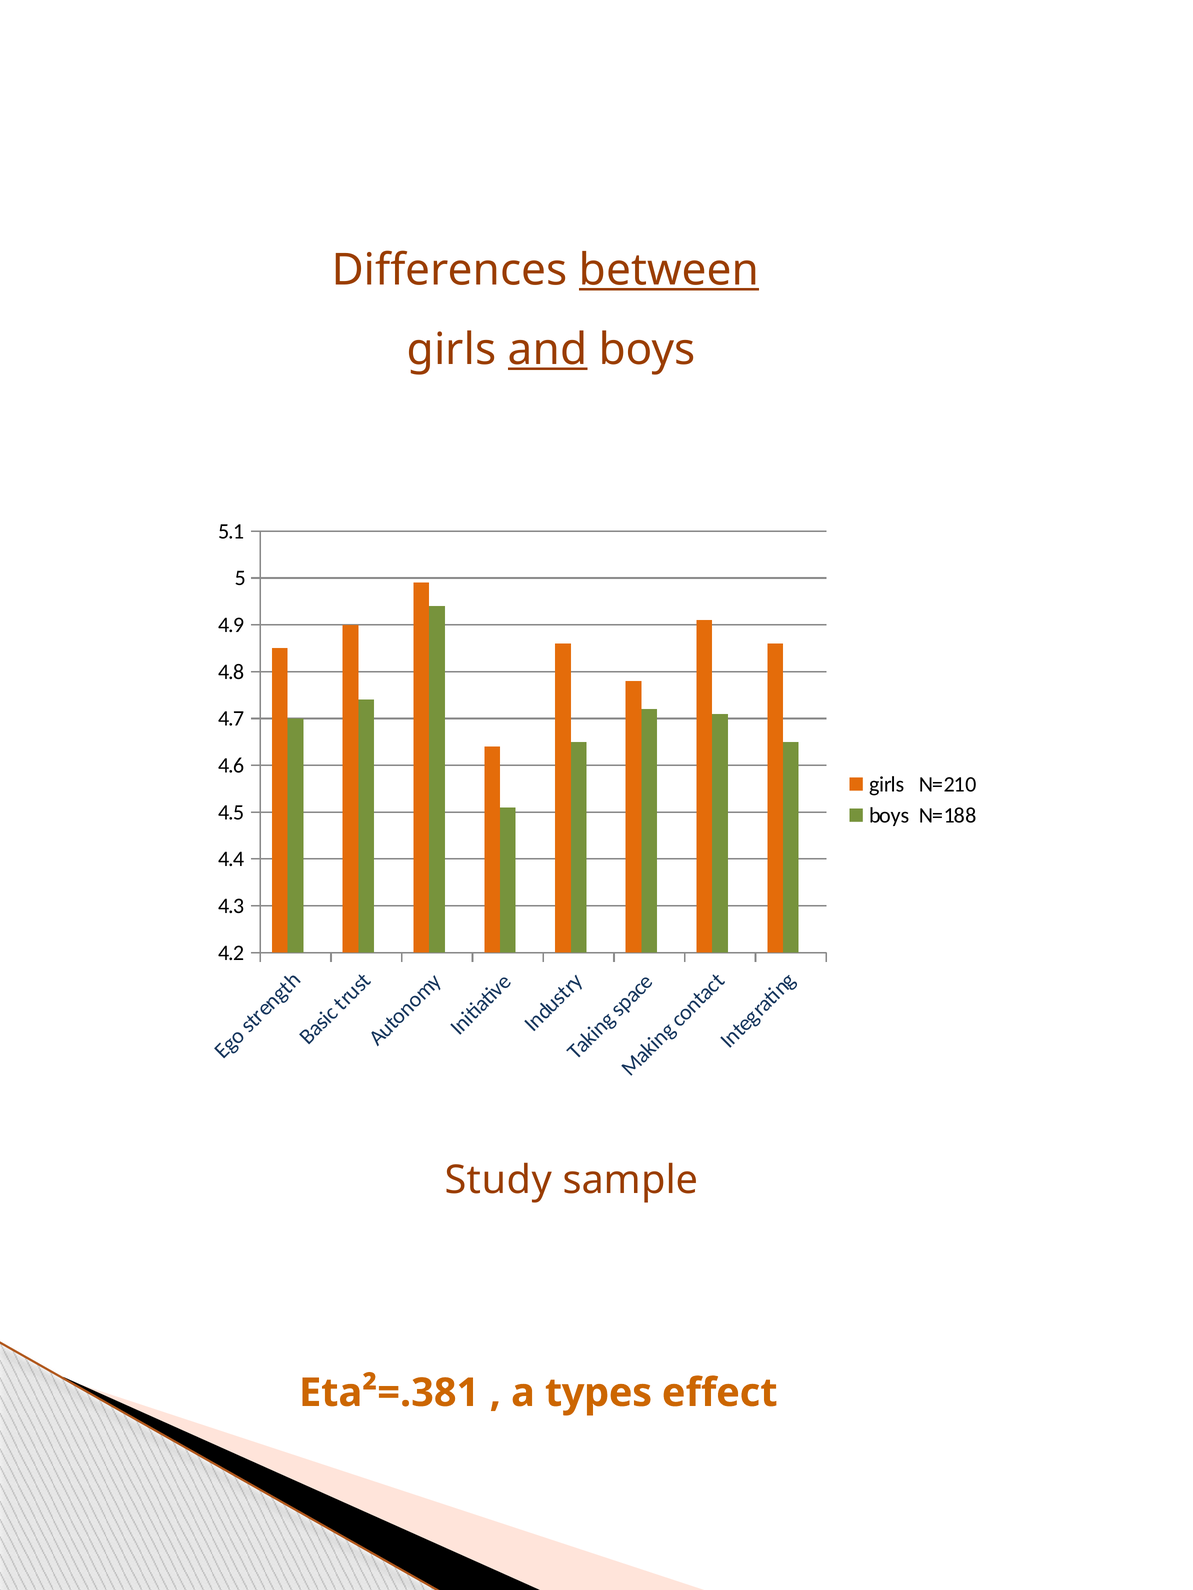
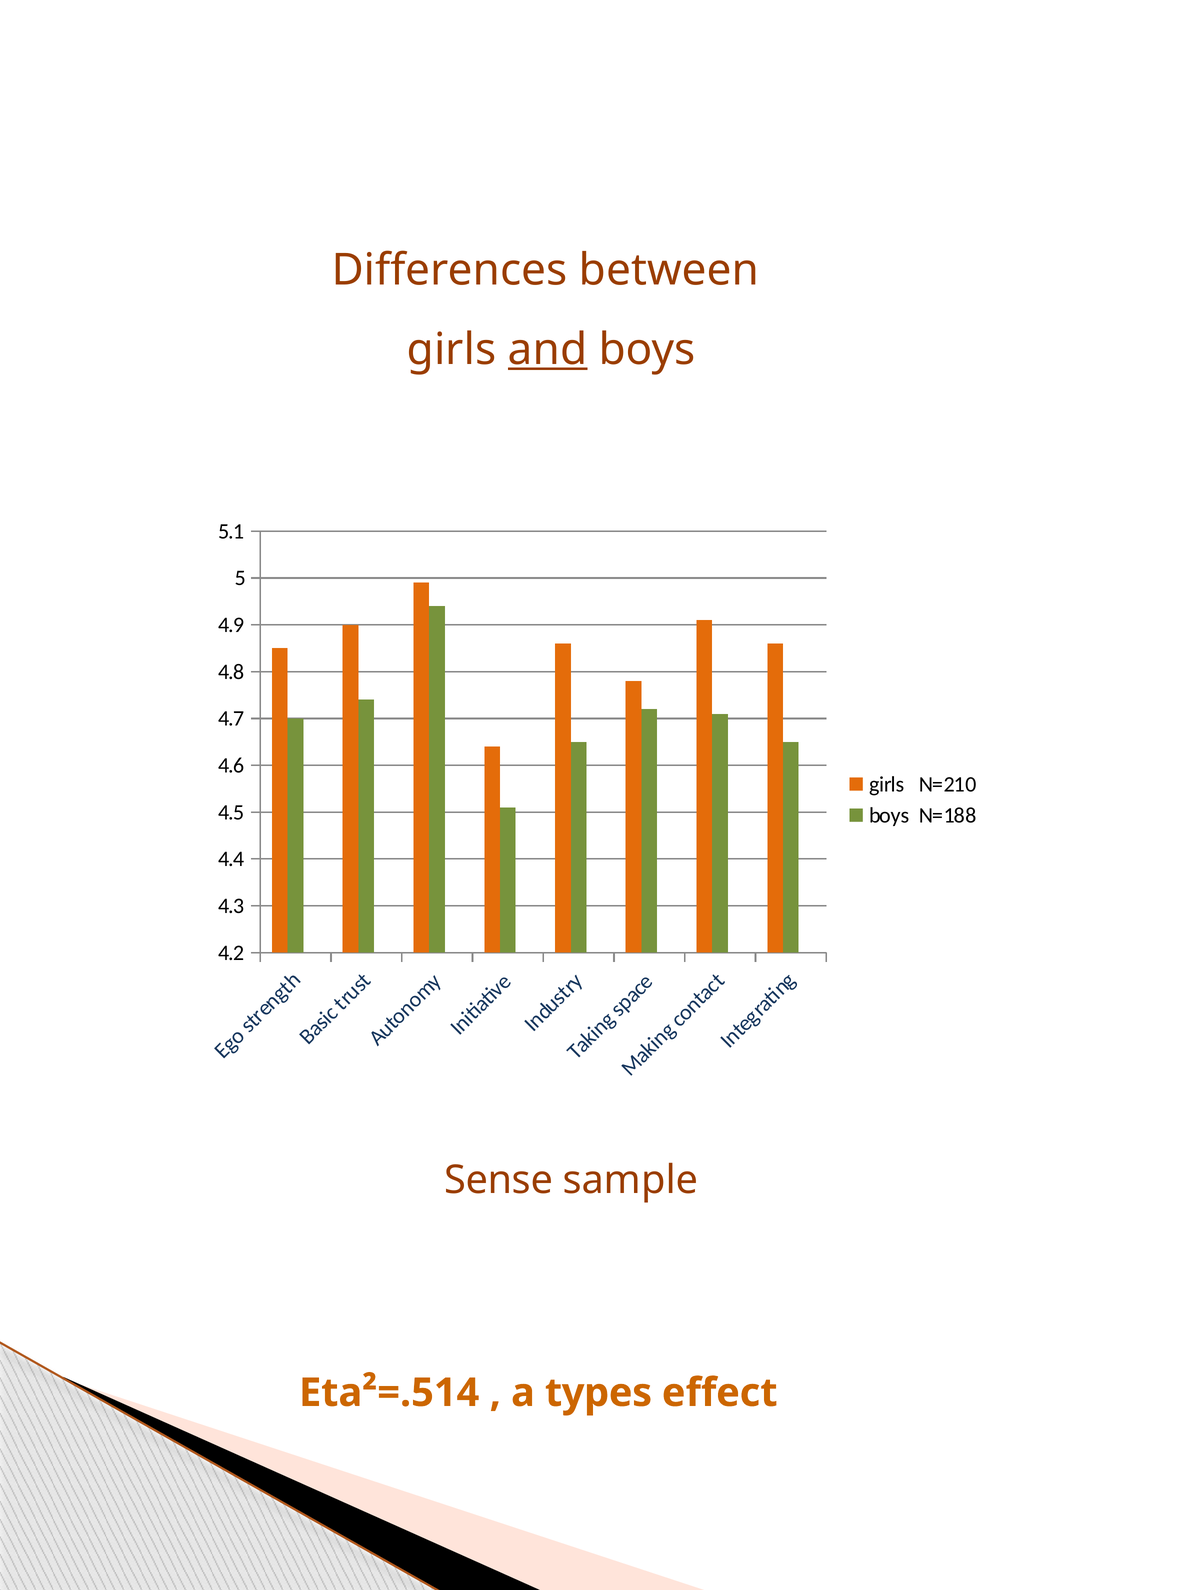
between underline: present -> none (669, 270)
Study: Study -> Sense (499, 1181)
Eta²=.381: Eta²=.381 -> Eta²=.514 (389, 1393)
